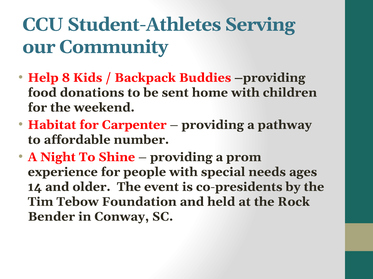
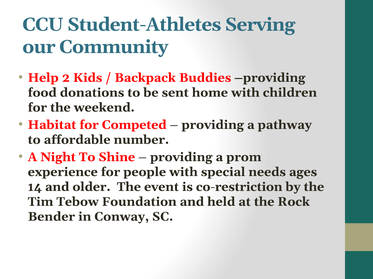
8: 8 -> 2 (66, 78)
Carpenter: Carpenter -> Competed (134, 125)
co-presidents: co-presidents -> co-restriction (239, 187)
